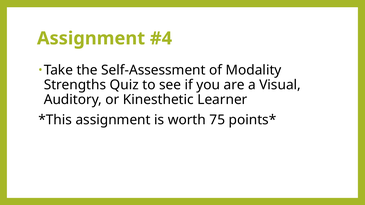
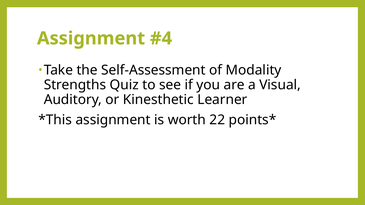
75: 75 -> 22 (217, 120)
